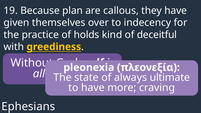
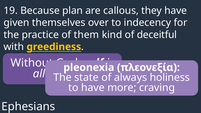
holds: holds -> them (86, 35)
ultimate: ultimate -> holiness (170, 78)
